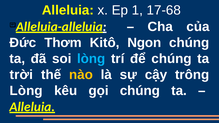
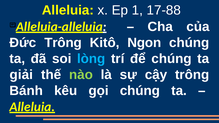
17-68: 17-68 -> 17-88 (164, 10)
Ðức Thơm: Thơm -> Trông (63, 43)
trời: trời -> giải (21, 75)
nào colour: yellow -> light green (81, 75)
Lòng: Lòng -> Bánh (26, 91)
